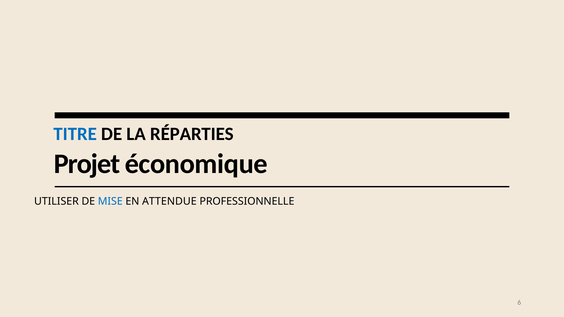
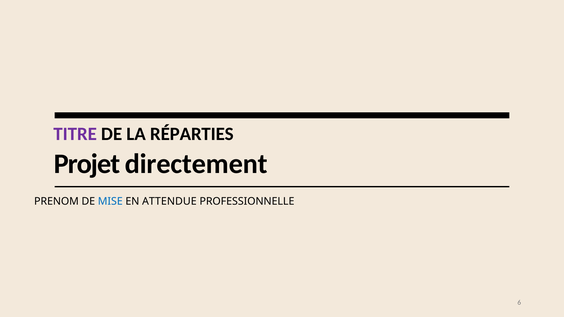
TITRE colour: blue -> purple (75, 134)
économique: économique -> directement (196, 164)
UTILISER: UTILISER -> PRENOM (56, 202)
